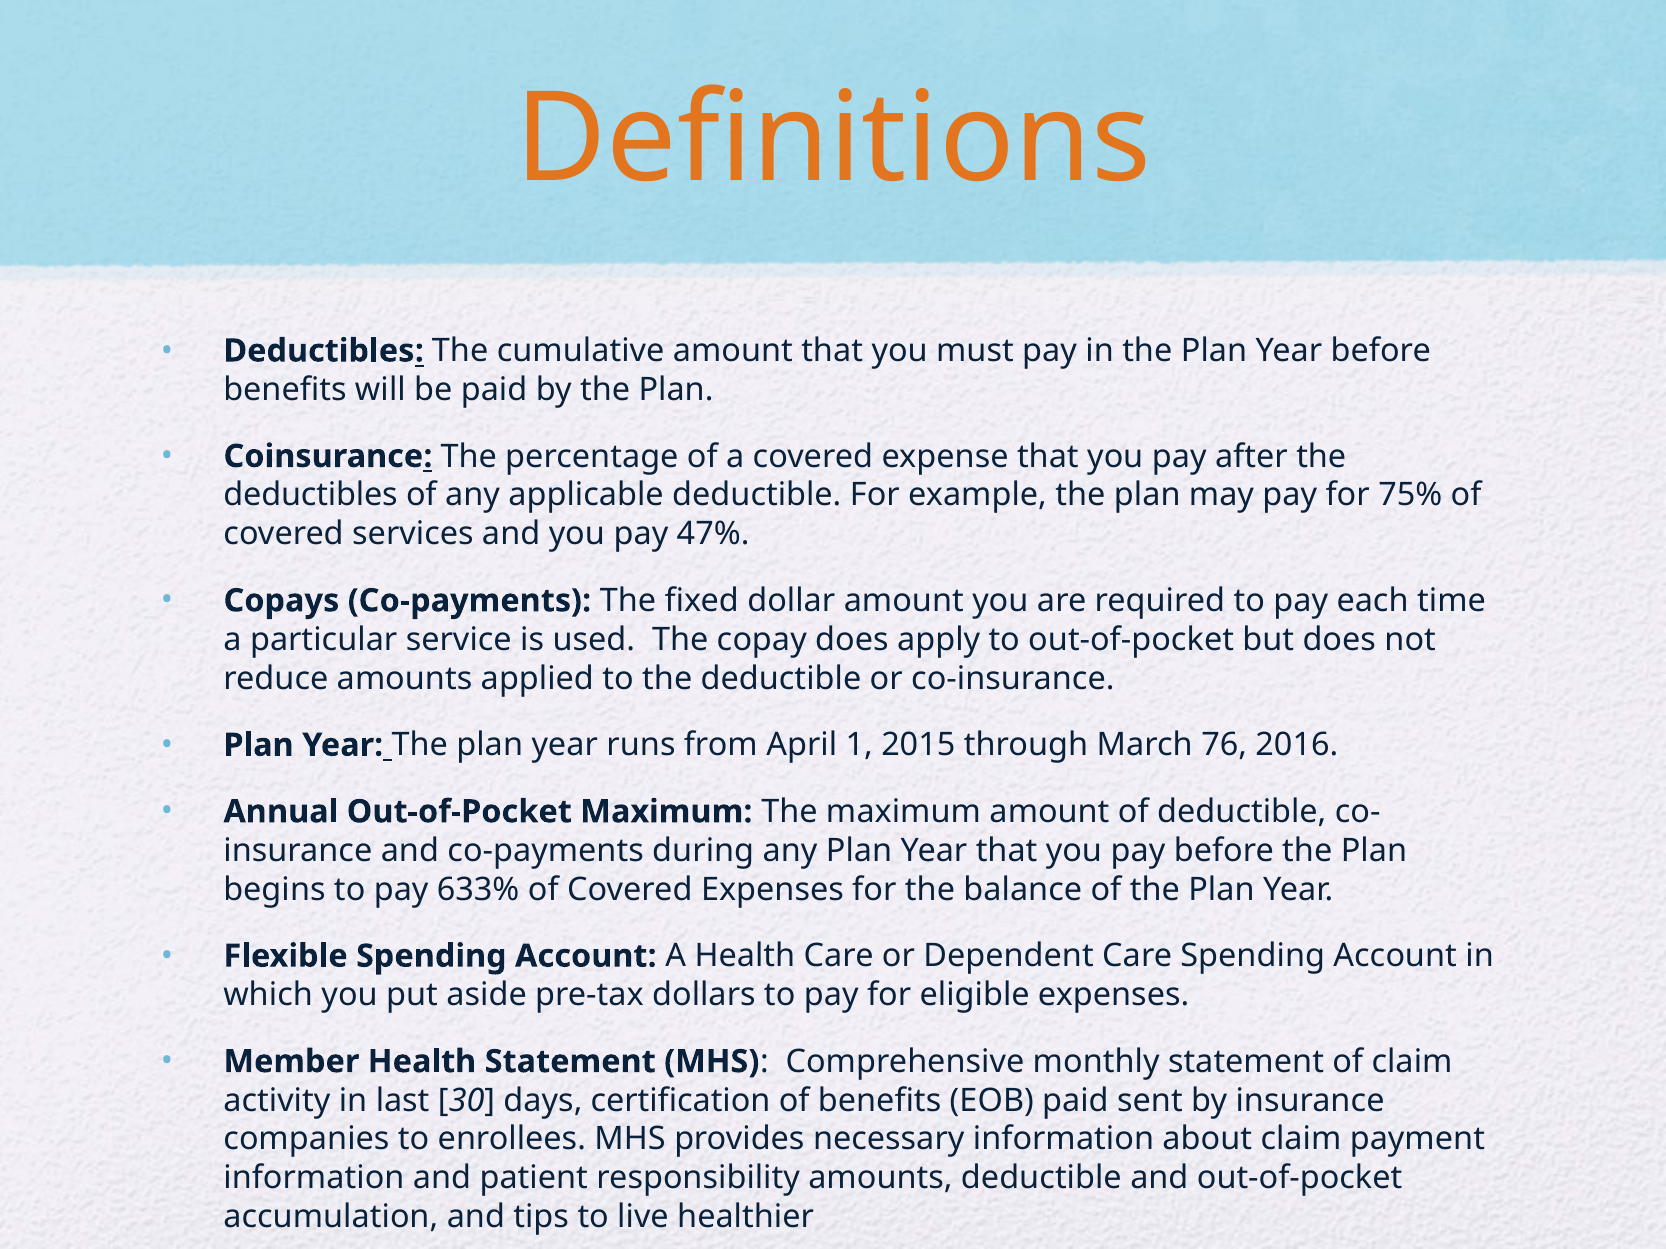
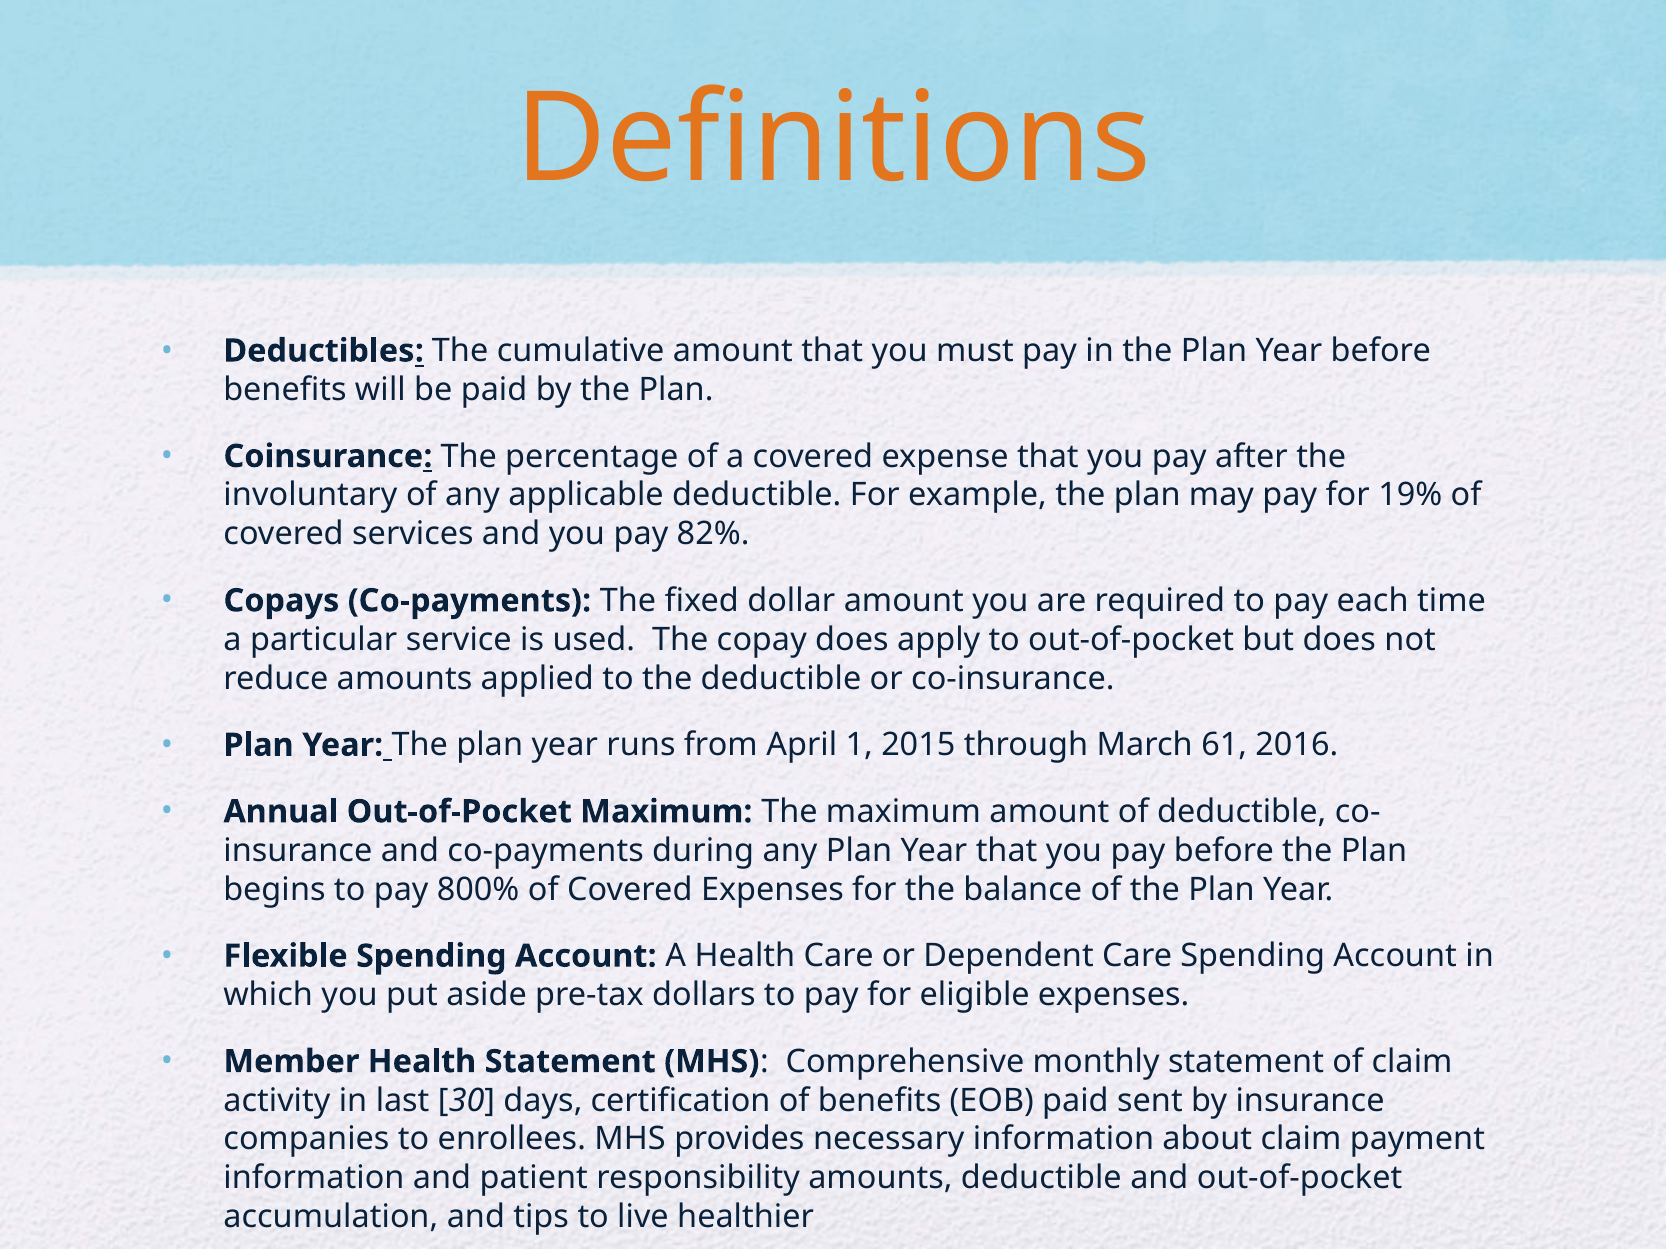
deductibles: deductibles -> involuntary (310, 495)
75%: 75% -> 19% (1410, 495)
47%: 47% -> 82% (713, 534)
76: 76 -> 61 (1224, 745)
633%: 633% -> 800% (478, 890)
